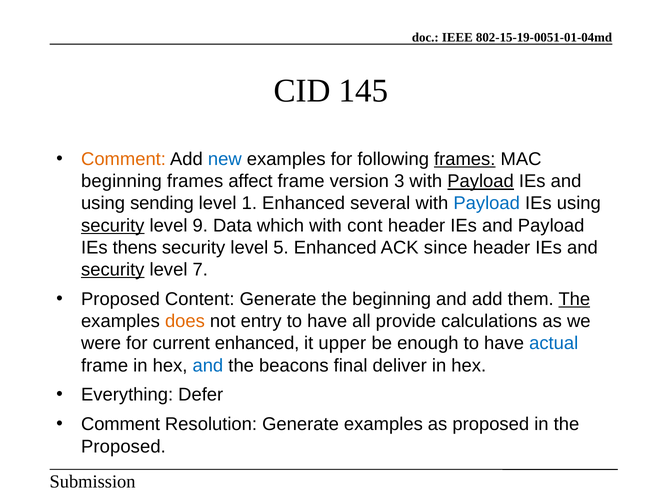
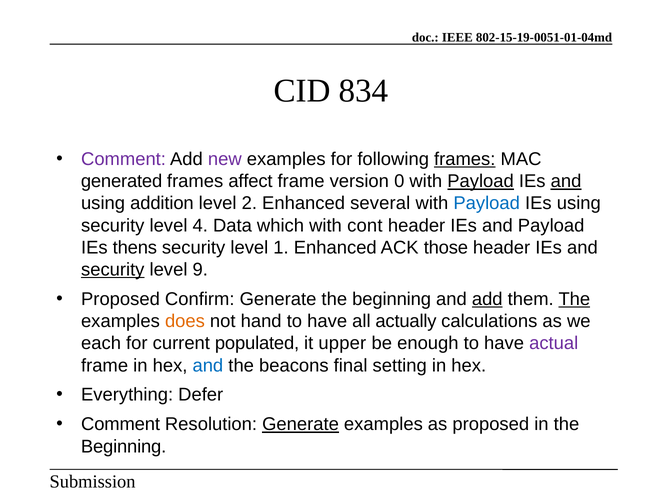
145: 145 -> 834 (364, 91)
Comment colour: orange -> purple (124, 159)
new colour: blue -> purple (225, 159)
beginning: beginning -> generated (122, 181)
3: 3 -> 0 (399, 181)
and underline: none -> present (566, 181)
sending: sending -> addition (162, 203)
1: 1 -> 2 (249, 203)
security underline: present -> none (113, 225)
9: 9 -> 4 (200, 225)
5: 5 -> 1 (281, 247)
since: since -> those (446, 247)
7: 7 -> 9 (200, 269)
Content: Content -> Confirm (200, 299)
add underline: none -> present (487, 299)
entry: entry -> hand (261, 321)
provide: provide -> actually (406, 321)
were: were -> each (101, 343)
current enhanced: enhanced -> populated (257, 343)
actual colour: blue -> purple (554, 343)
deliver: deliver -> setting (400, 365)
Generate underline: none -> present (301, 424)
Proposed: Proposed -> Beginning (124, 446)
